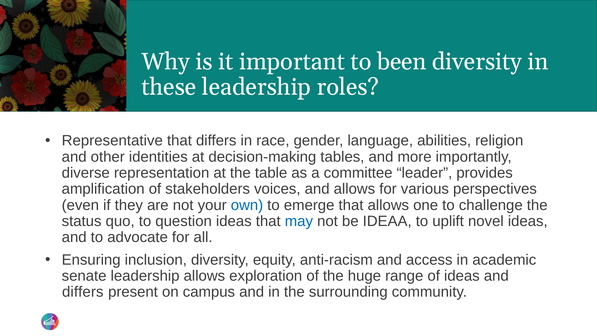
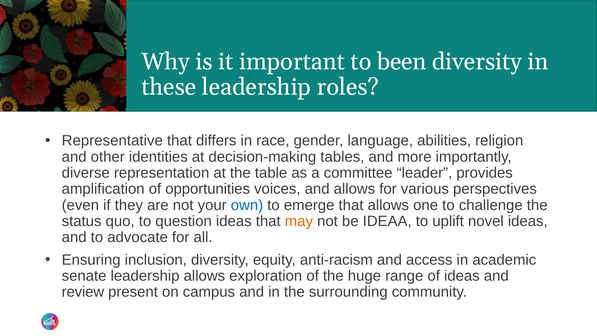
stakeholders: stakeholders -> opportunities (208, 189)
may colour: blue -> orange (299, 221)
differs: differs -> review (83, 292)
